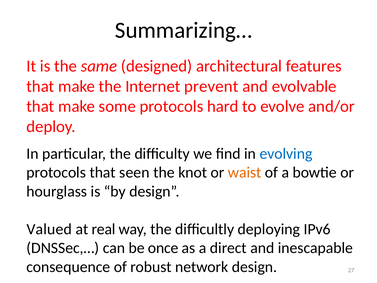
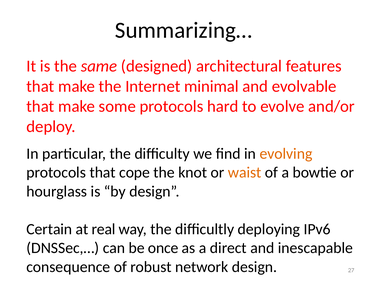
prevent: prevent -> minimal (211, 86)
evolving colour: blue -> orange (286, 153)
seen: seen -> cope (135, 172)
Valued: Valued -> Certain (49, 229)
